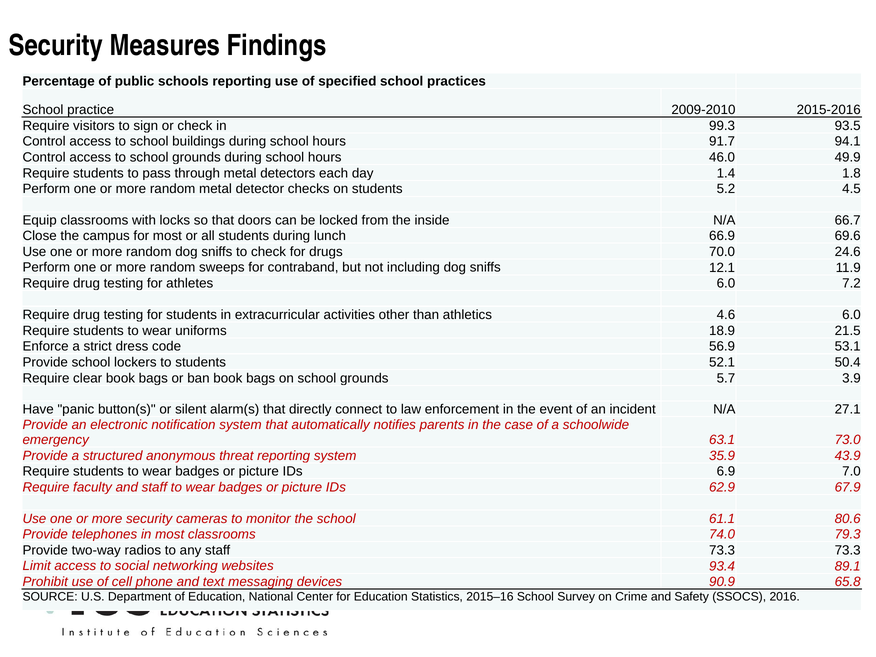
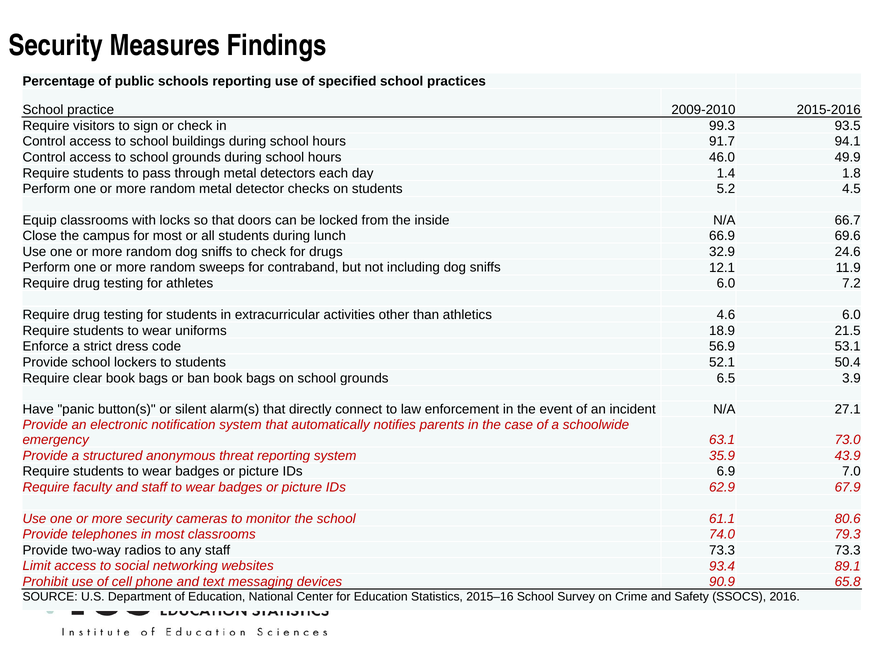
70.0: 70.0 -> 32.9 (722, 252)
5.7: 5.7 -> 6.5 (726, 378)
